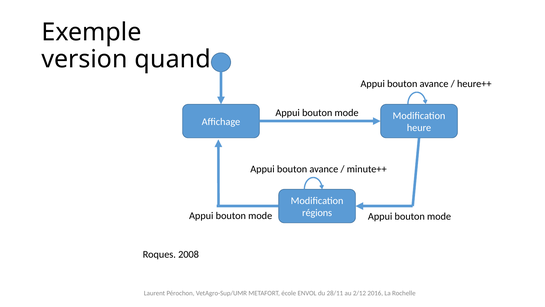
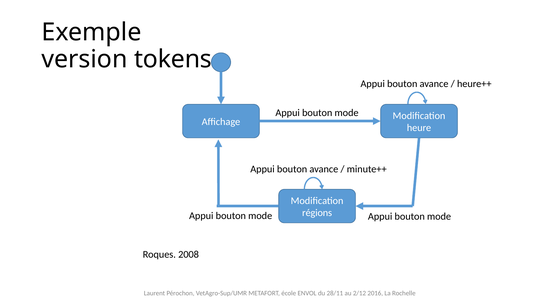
quand: quand -> tokens (173, 59)
